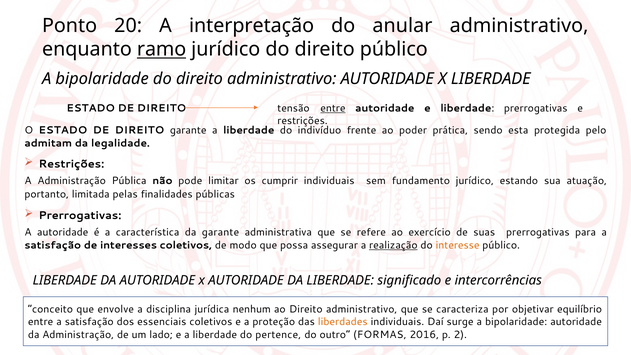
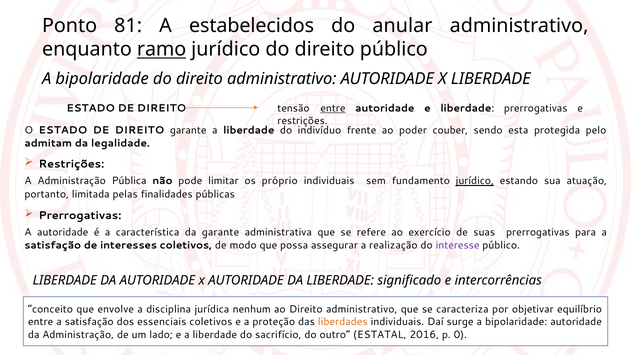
20: 20 -> 81 (128, 26)
interpretação: interpretação -> estabelecidos (252, 26)
prática: prática -> couber (450, 130)
cumprir: cumprir -> próprio (280, 181)
jurídico underline: none -> present (475, 181)
realização underline: present -> none (393, 245)
interesse colour: orange -> purple (458, 245)
pertence: pertence -> sacrifício (278, 335)
FORMAS: FORMAS -> ESTATAL (380, 335)
2: 2 -> 0 (460, 335)
